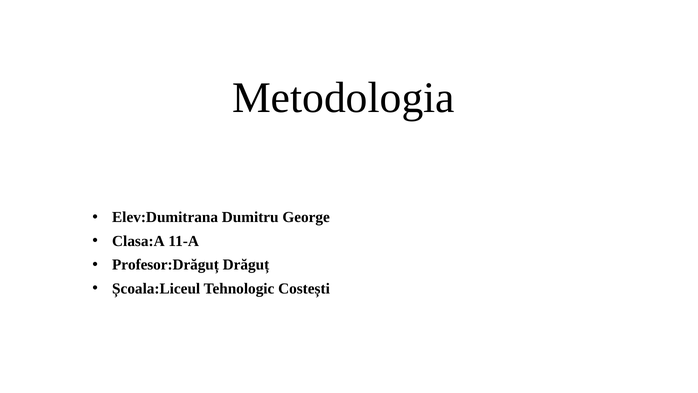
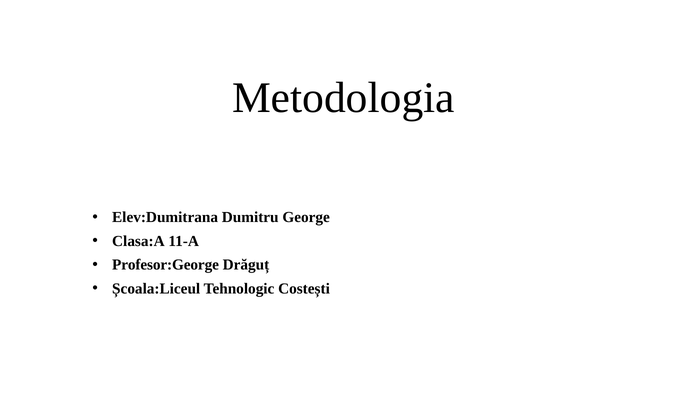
Profesor:Drăguț: Profesor:Drăguț -> Profesor:George (166, 265)
